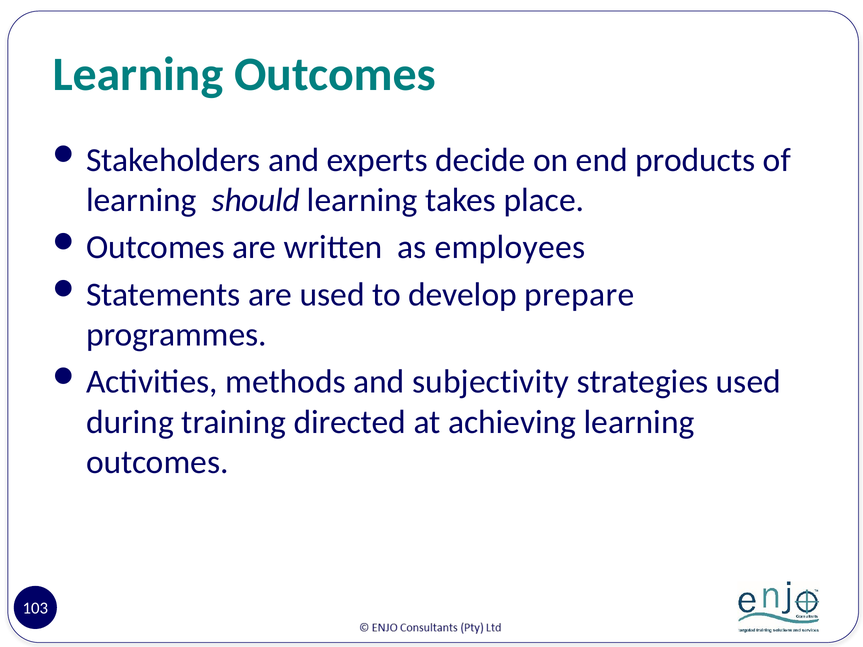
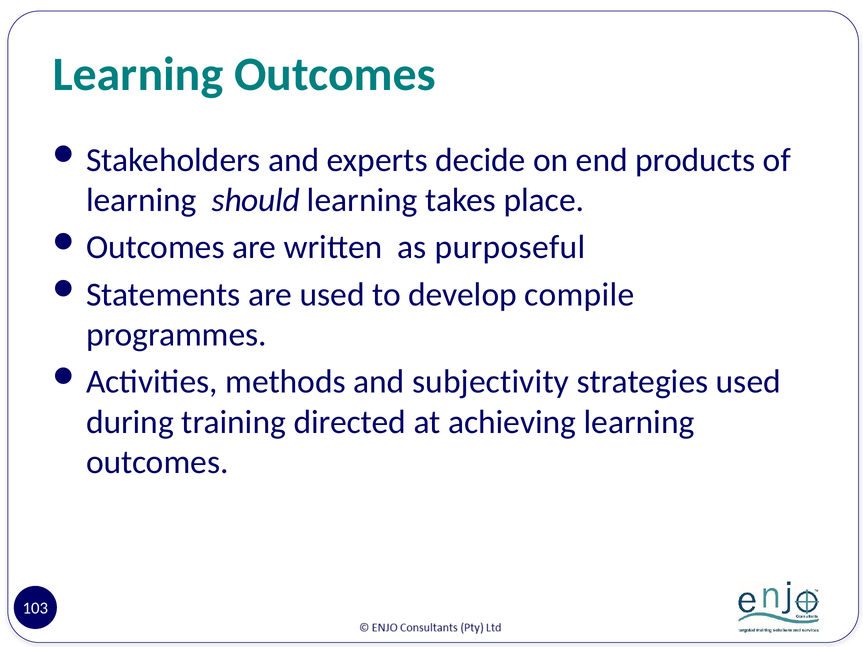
employees: employees -> purposeful (510, 247)
prepare: prepare -> compile (580, 295)
